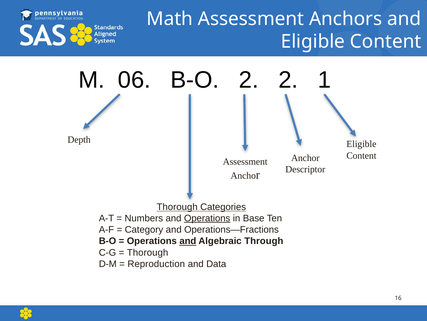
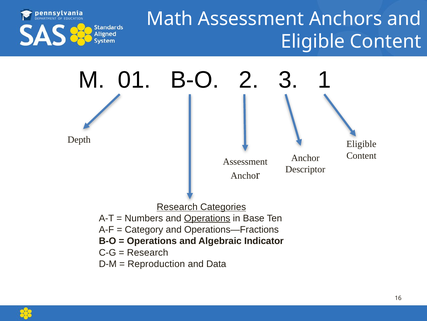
06: 06 -> 01 (134, 80)
2 2: 2 -> 3 (288, 80)
Thorough: Thorough -> Research (177, 206)
and underline: present -> none (188, 241)
Through: Through -> Indicator (264, 241)
Thorough: Thorough -> Research (148, 252)
